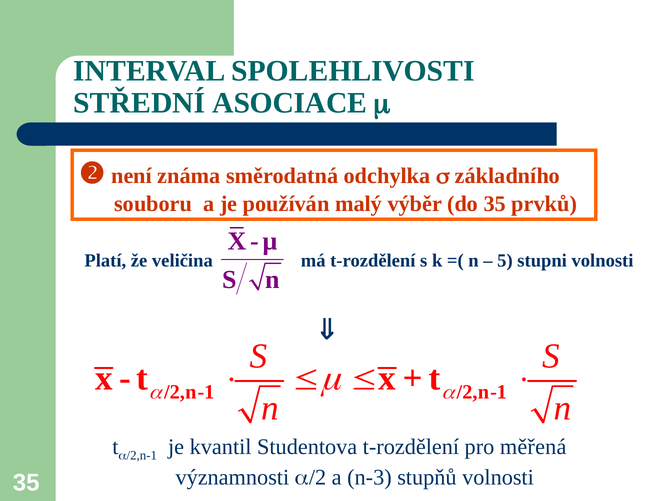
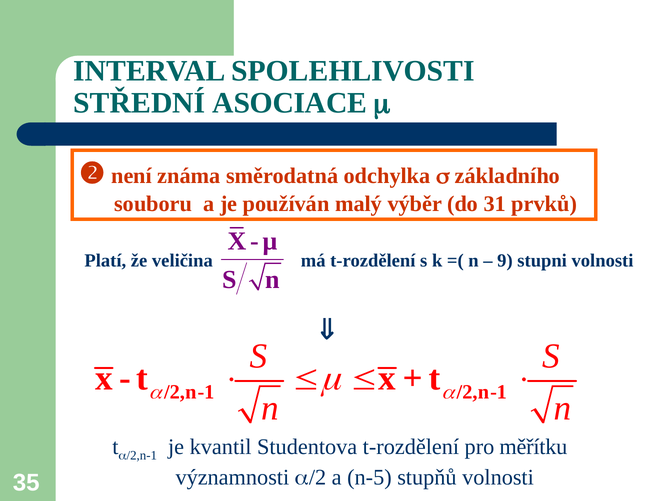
do 35: 35 -> 31 (495, 204)
5: 5 -> 9 (505, 261)
měřená: měřená -> měřítku (533, 447)
n-3: n-3 -> n-5 (369, 477)
